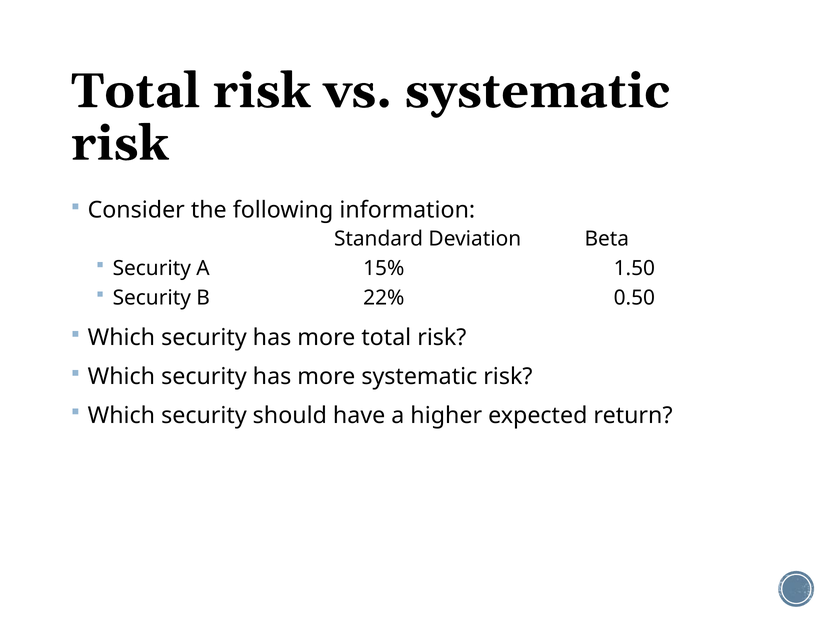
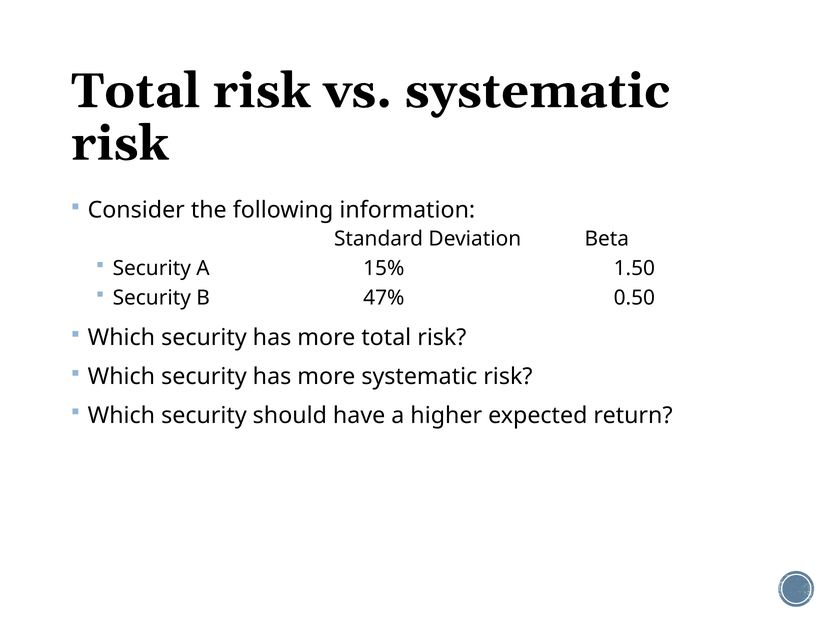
22%: 22% -> 47% (384, 298)
